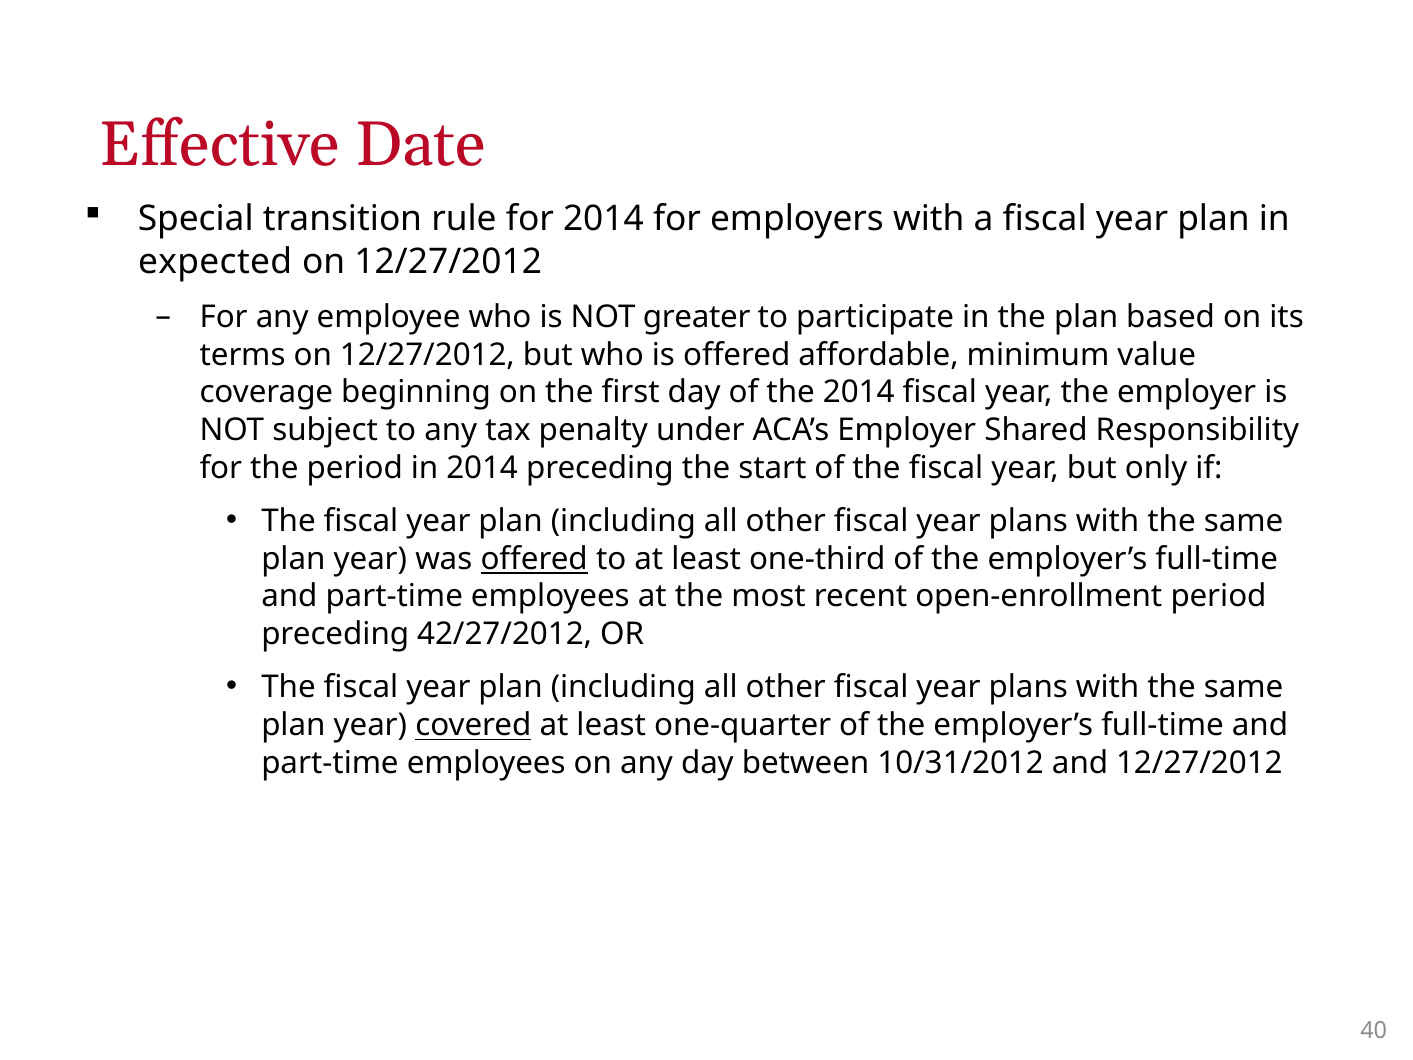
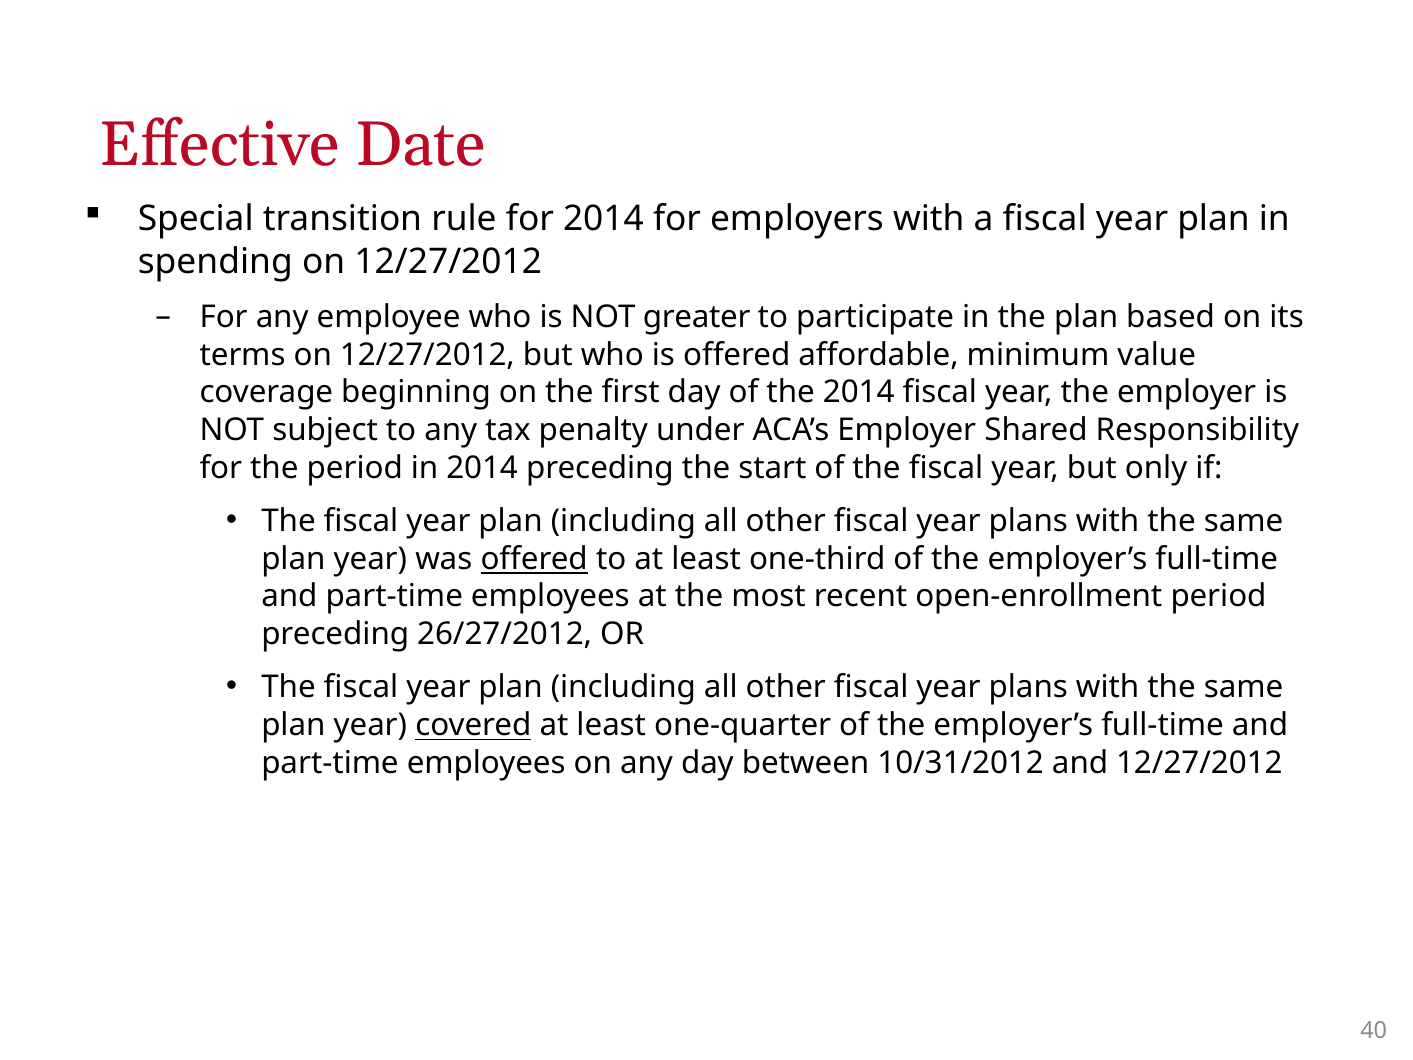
expected: expected -> spending (215, 262)
42/27/2012: 42/27/2012 -> 26/27/2012 (505, 634)
